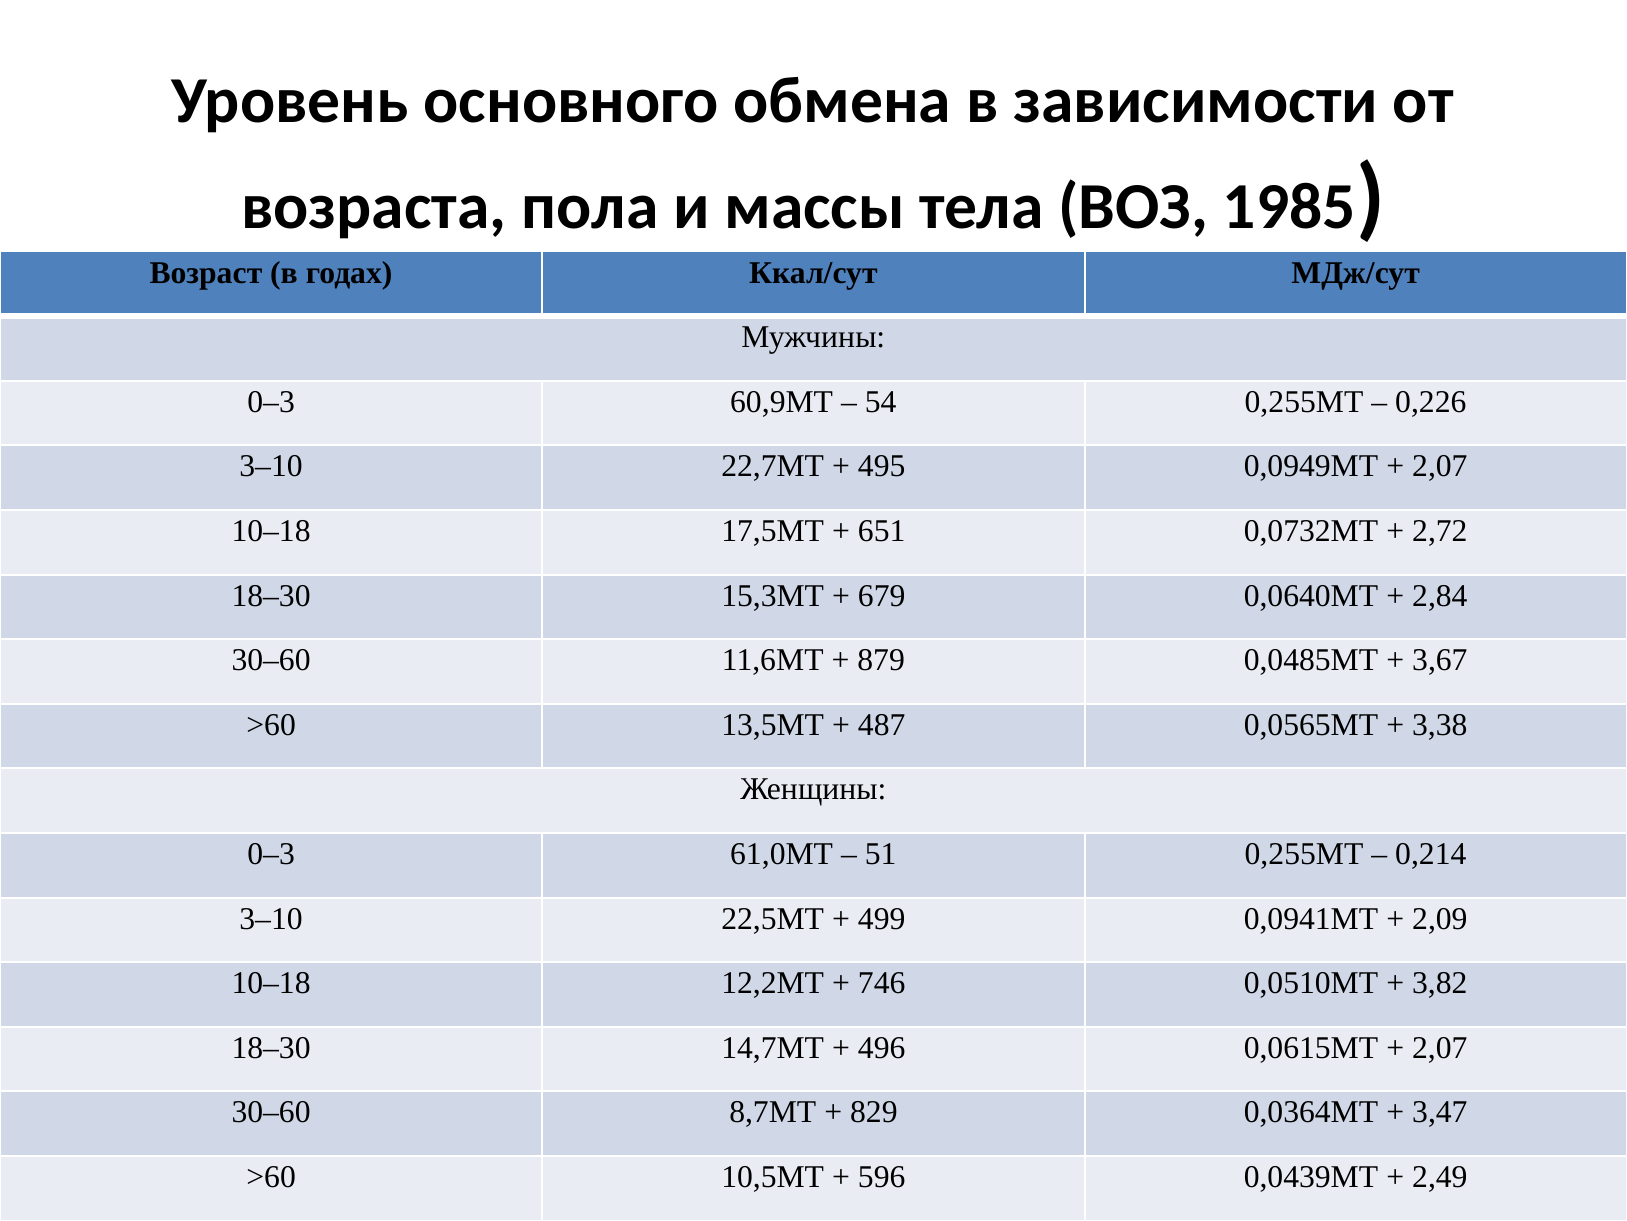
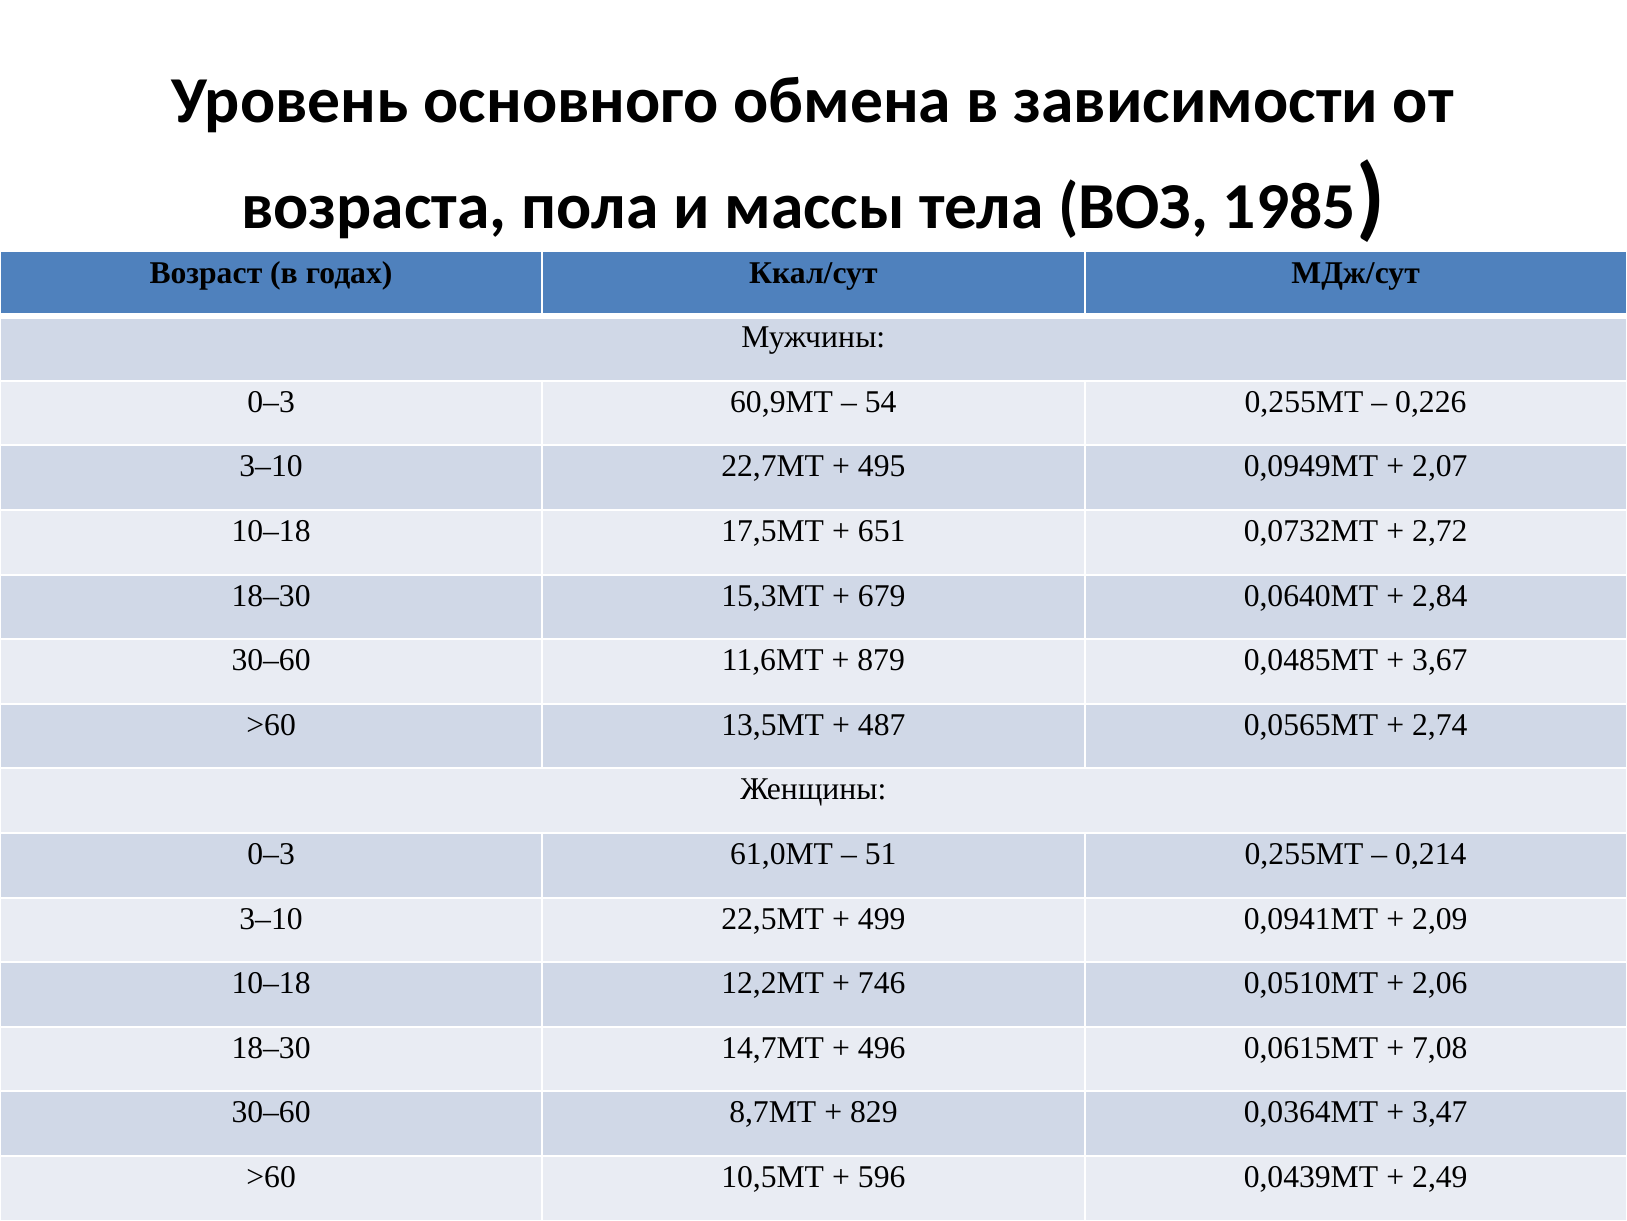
3,38: 3,38 -> 2,74 (1440, 724)
3,82: 3,82 -> 2,06 (1440, 983)
2,07: 2,07 -> 7,08 (1440, 1047)
